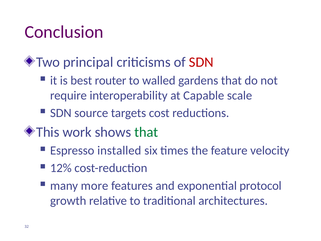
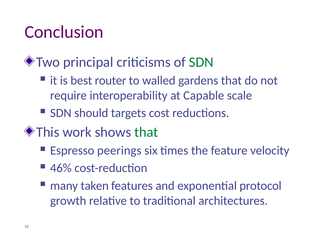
SDN colour: red -> green (201, 62)
source: source -> should (91, 113)
installed: installed -> peerings (119, 150)
12%: 12% -> 46% (61, 168)
more: more -> taken (95, 185)
